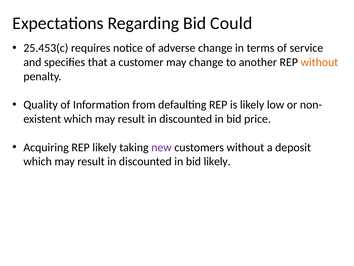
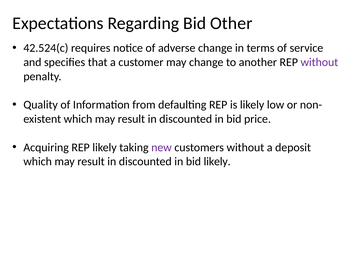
Could: Could -> Other (231, 23)
25.453(c: 25.453(c -> 42.524(c (46, 48)
without colour: orange -> purple (319, 62)
